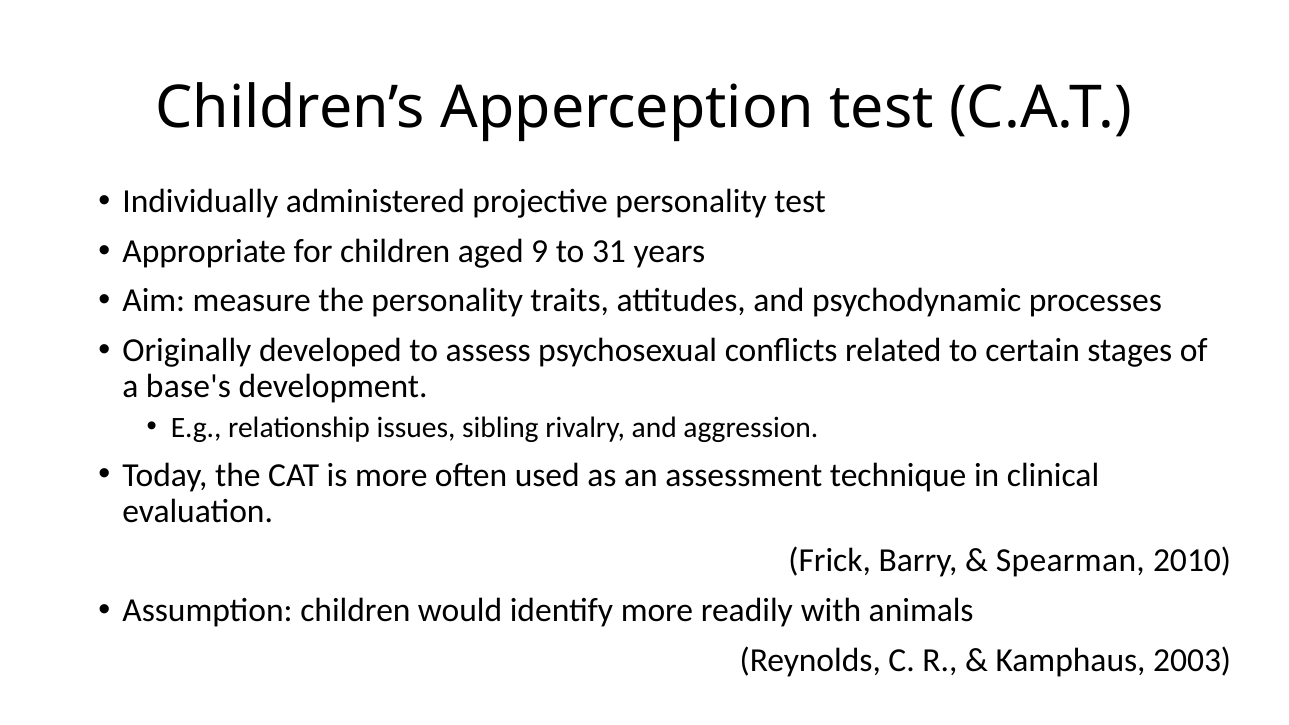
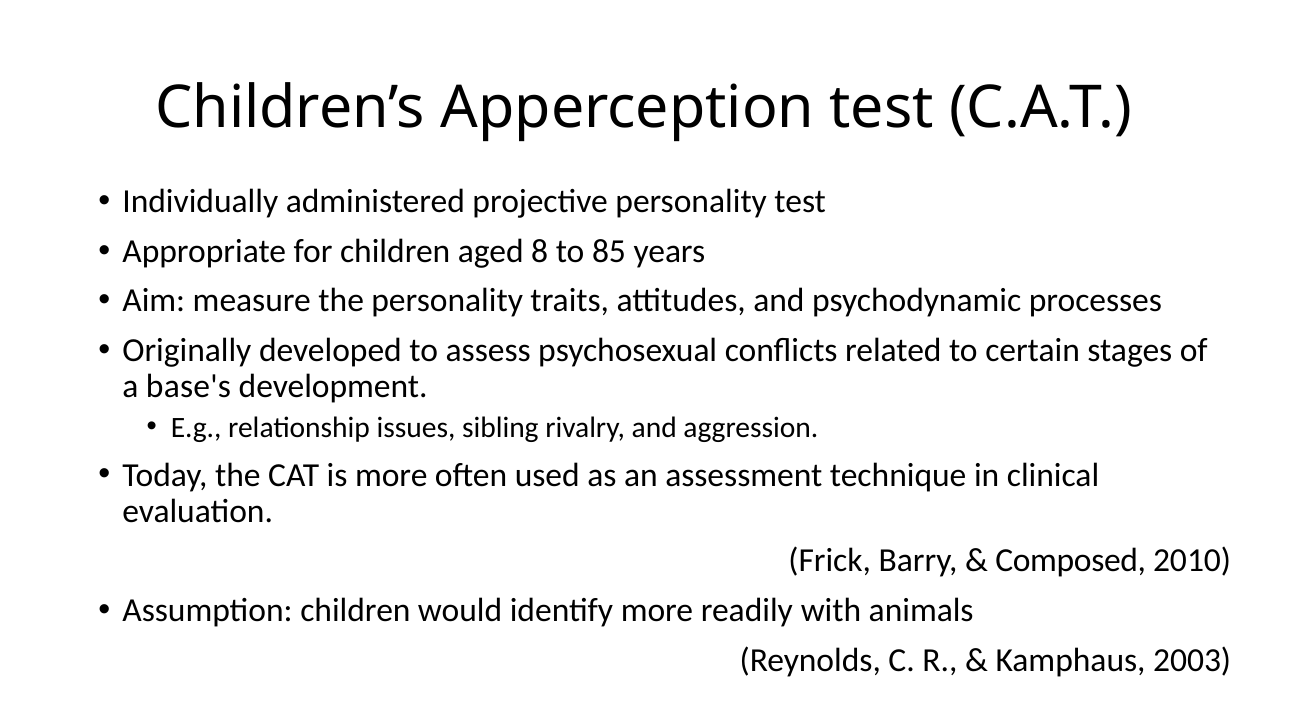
9: 9 -> 8 (540, 251)
31: 31 -> 85 (609, 251)
Spearman: Spearman -> Composed (1071, 561)
